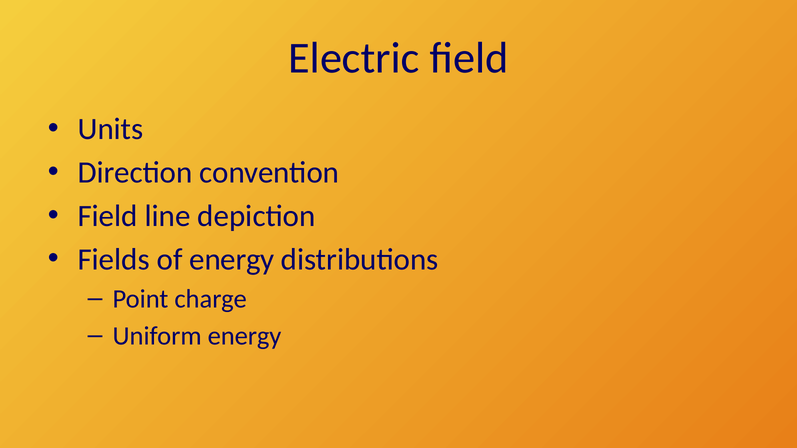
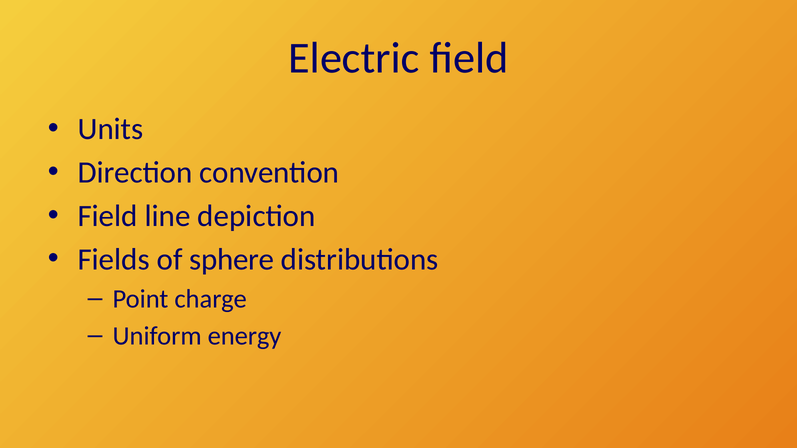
of energy: energy -> sphere (232, 260)
